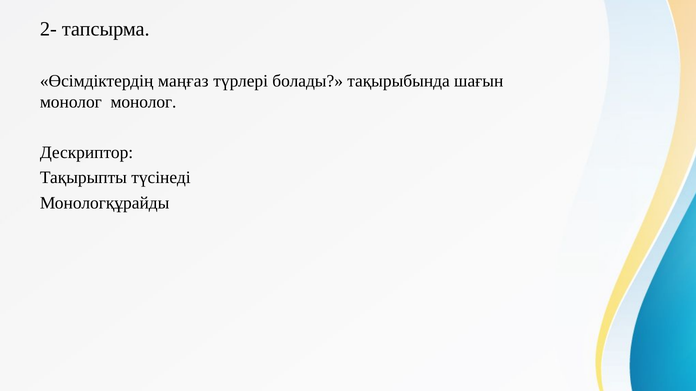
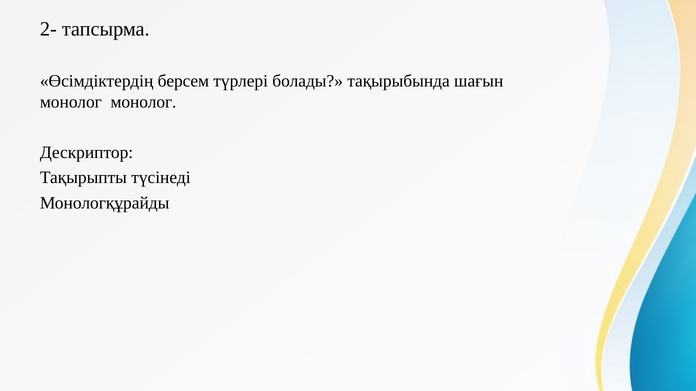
маңғаз: маңғаз -> берсем (183, 81)
